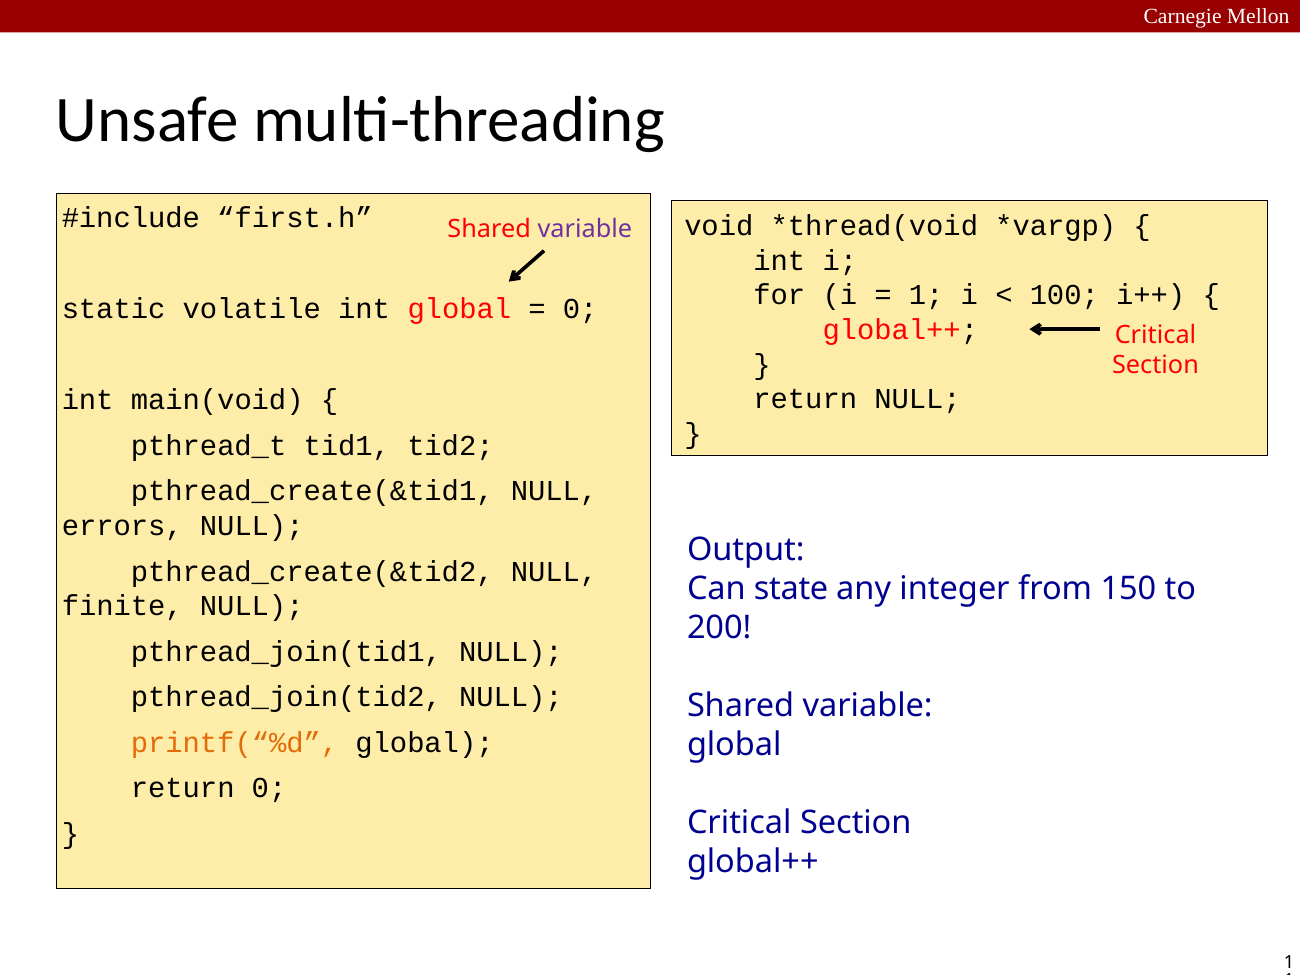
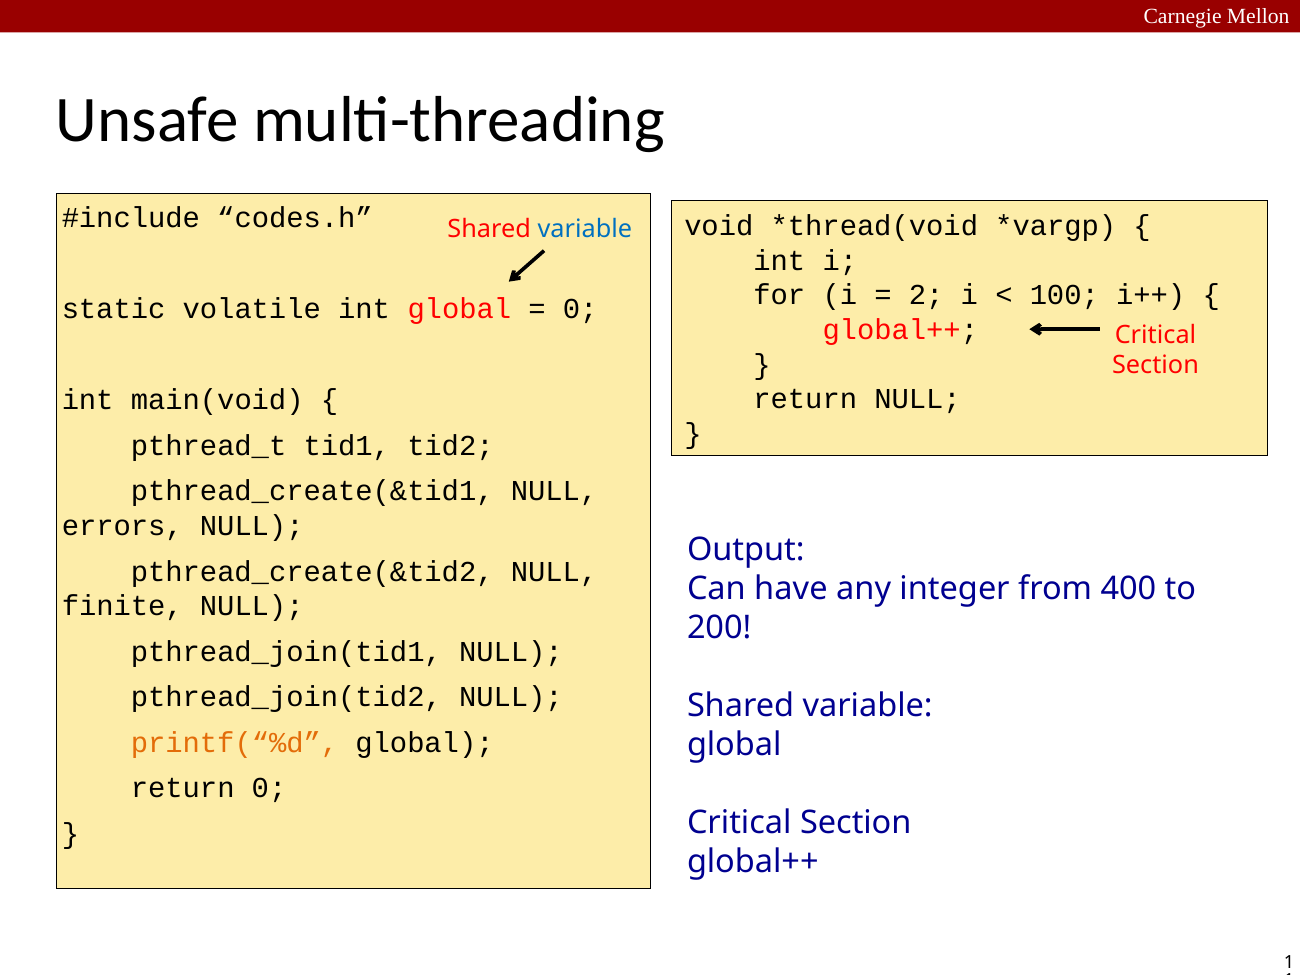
first.h: first.h -> codes.h (295, 218)
variable colour: purple -> blue (585, 229)
1: 1 -> 2 (926, 295)
state: state -> have (791, 589)
150: 150 -> 400 (1128, 589)
